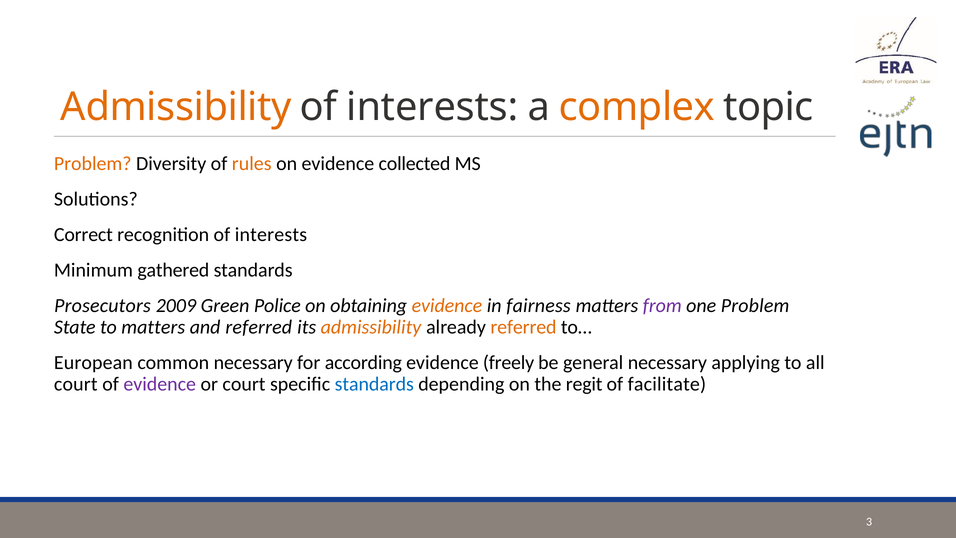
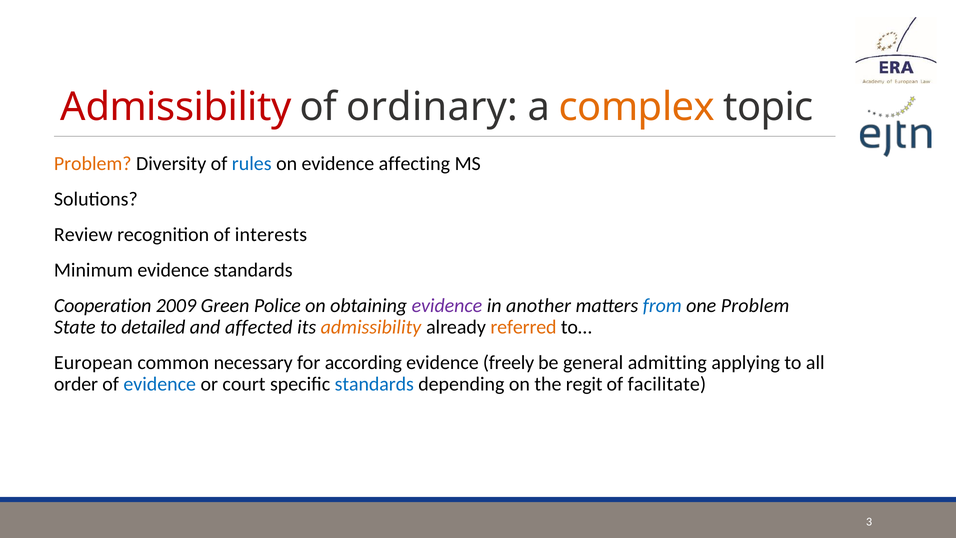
Admissibility colour: orange -> red (176, 107)
interests: interests -> ordinary (432, 107)
rules colour: orange -> blue (252, 164)
collected: collected -> affecting (414, 164)
Correct: Correct -> Review (83, 235)
Minimum gathered: gathered -> evidence (173, 270)
Prosecutors: Prosecutors -> Cooperation (103, 306)
evidence colour: orange -> purple (447, 306)
fairness: fairness -> another (539, 306)
from colour: purple -> blue (662, 306)
to matters: matters -> detailed (153, 327)
and referred: referred -> affected (259, 327)
general necessary: necessary -> admitting (667, 363)
court: court -> order (76, 384)
evidence colour: purple -> blue (160, 384)
